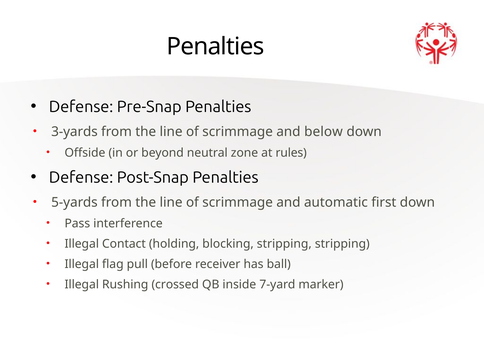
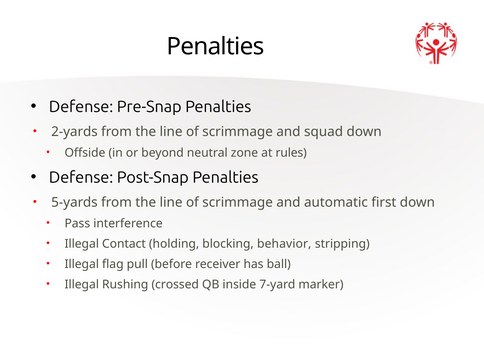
3-yards: 3-yards -> 2-yards (74, 132)
below: below -> squad (324, 132)
blocking stripping: stripping -> behavior (284, 244)
